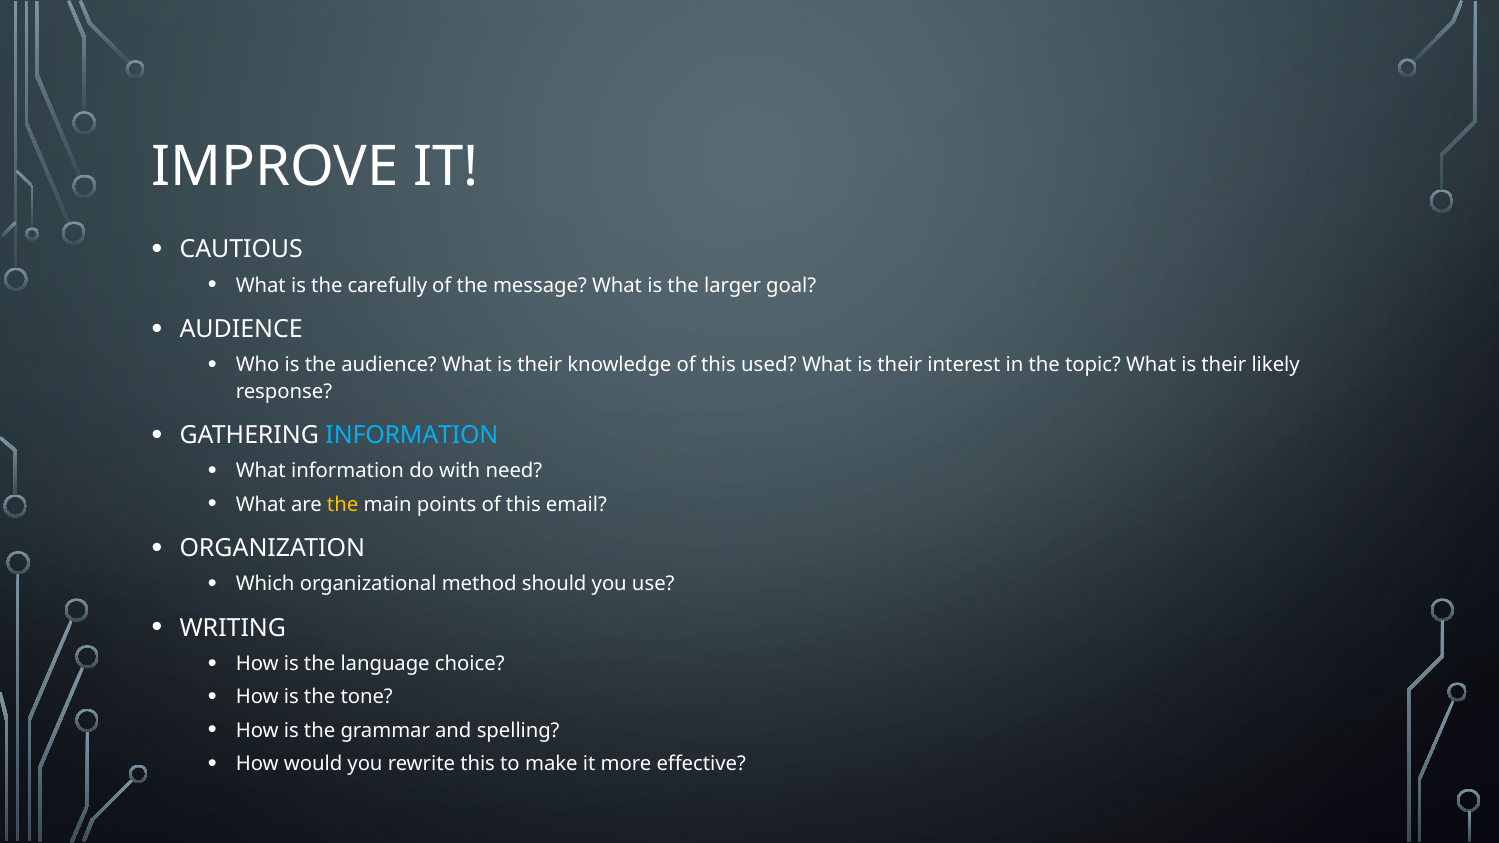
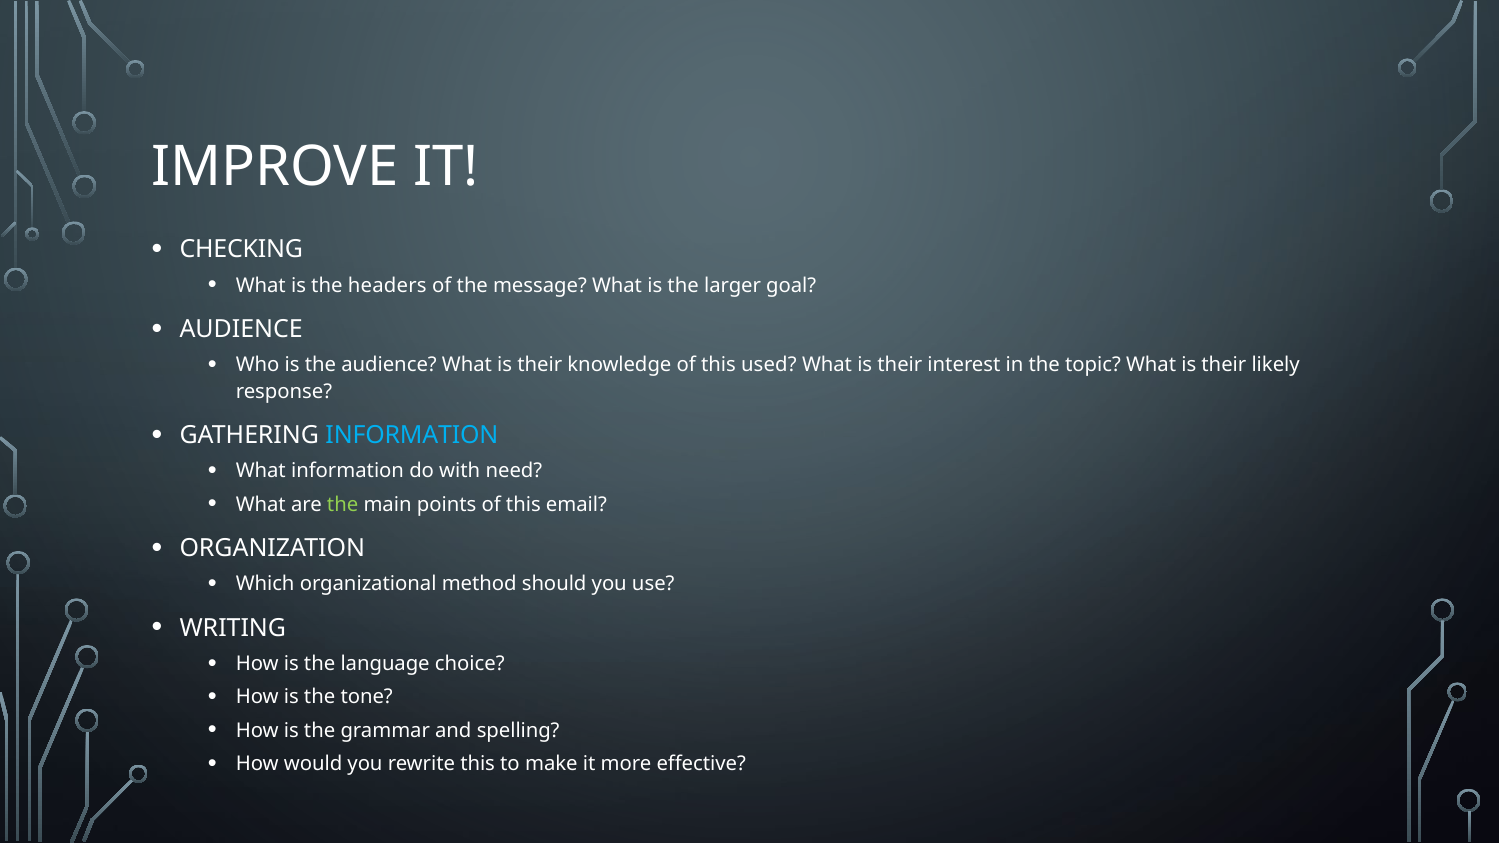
CAUTIOUS: CAUTIOUS -> CHECKING (241, 250)
carefully: carefully -> headers (387, 285)
the colour: yellow -> light green (343, 504)
